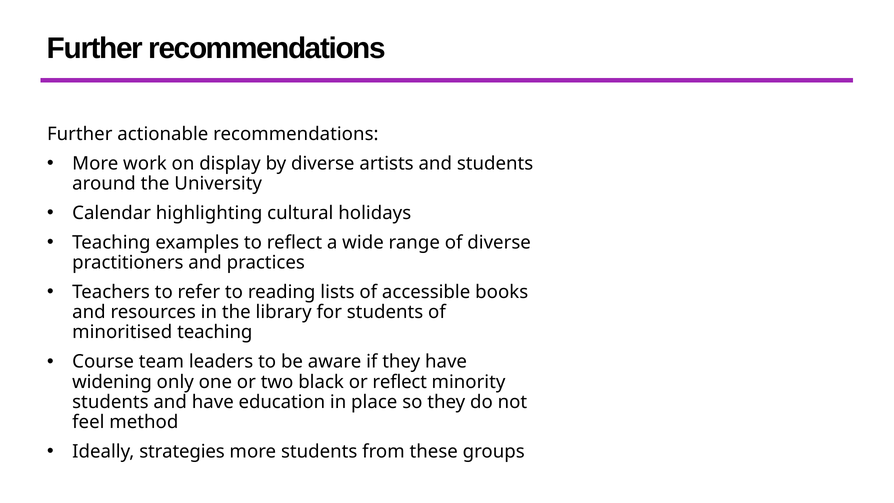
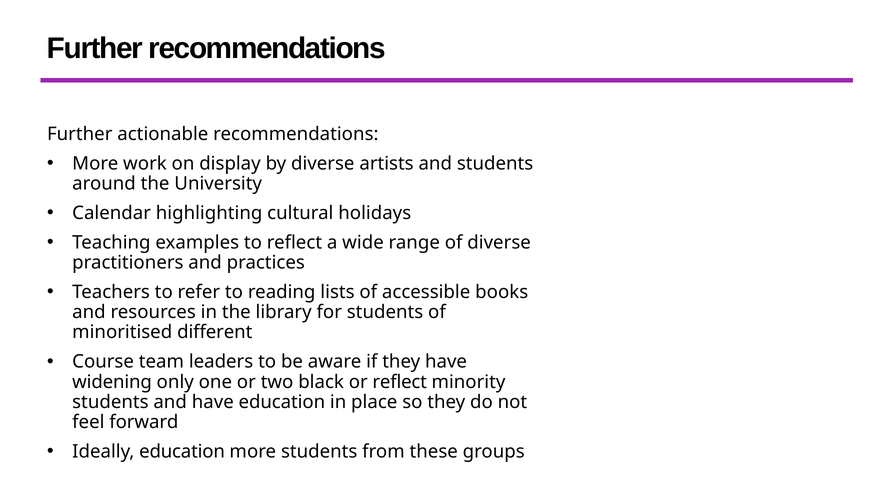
minoritised teaching: teaching -> different (215, 332)
method: method -> forward (144, 422)
Ideally strategies: strategies -> education (182, 451)
